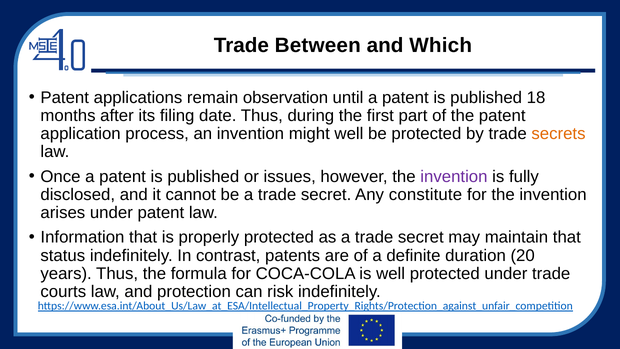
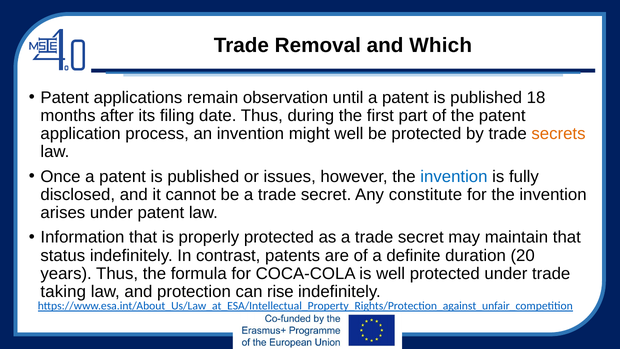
Between: Between -> Removal (318, 45)
invention colour: purple -> blue (454, 176)
courts: courts -> taking (63, 292)
risk: risk -> rise (280, 292)
